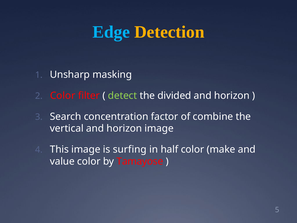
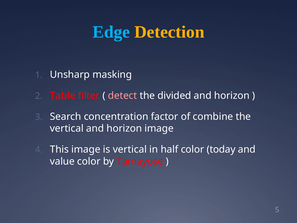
Color: Color -> Table (63, 95)
detect colour: light green -> pink (123, 95)
is surfing: surfing -> vertical (130, 149)
make: make -> today (221, 149)
